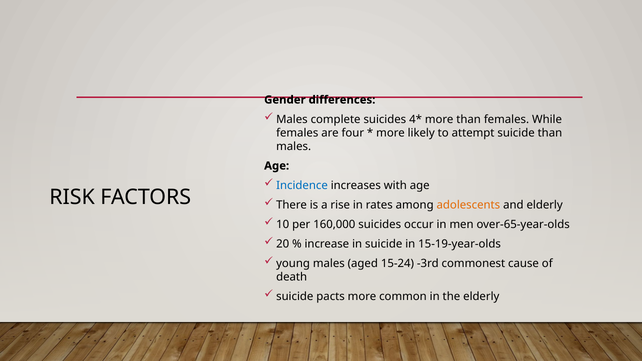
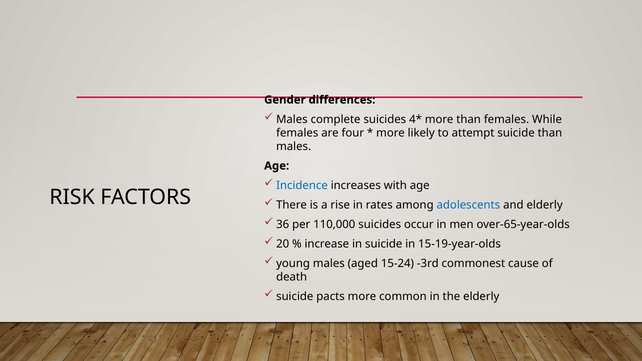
adolescents colour: orange -> blue (468, 205)
10: 10 -> 36 (283, 224)
160,000: 160,000 -> 110,000 (334, 224)
